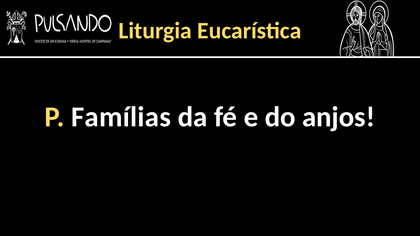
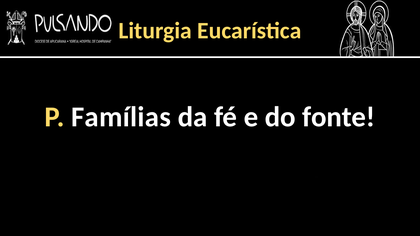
anjos: anjos -> fonte (339, 117)
